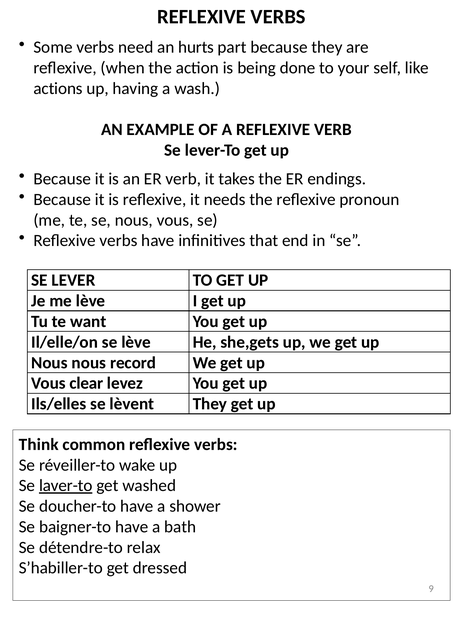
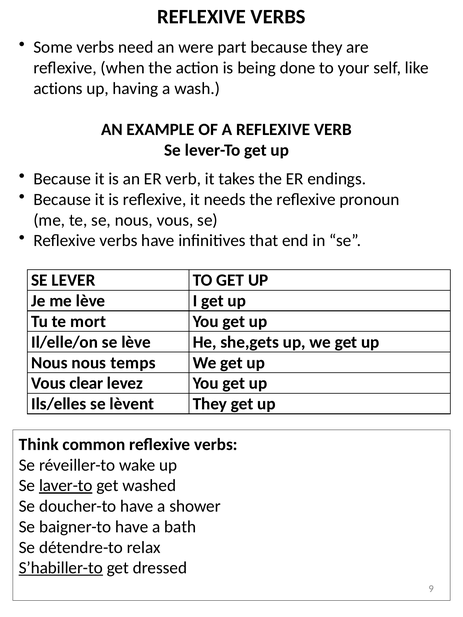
hurts: hurts -> were (196, 47)
want: want -> mort (88, 322)
record: record -> temps (133, 363)
S’habiller-to underline: none -> present (61, 568)
